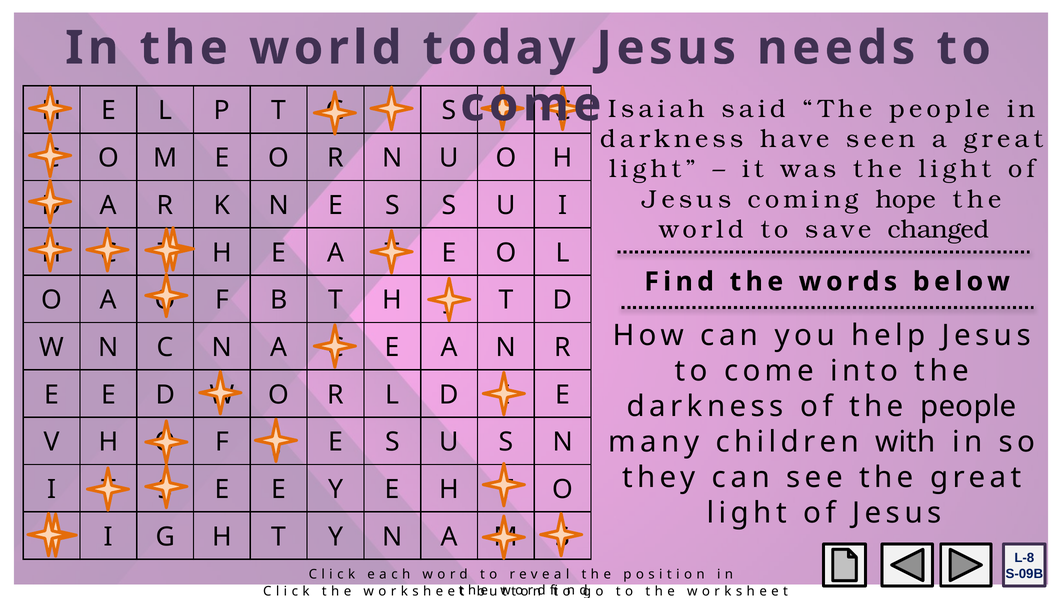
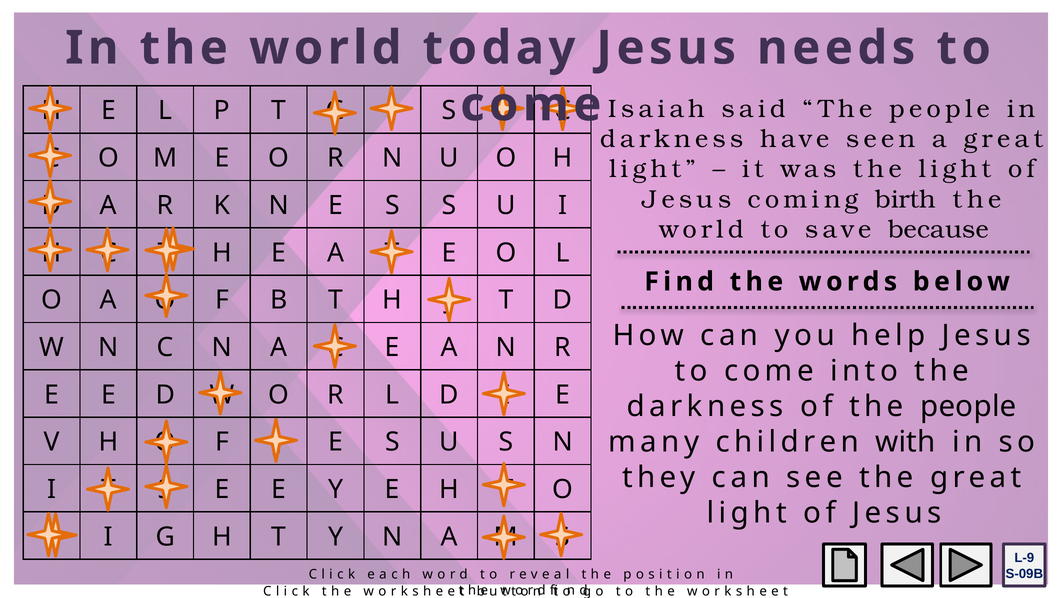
hope: hope -> birth (906, 199)
changed: changed -> because (938, 229)
L-8: L-8 -> L-9 (1024, 557)
